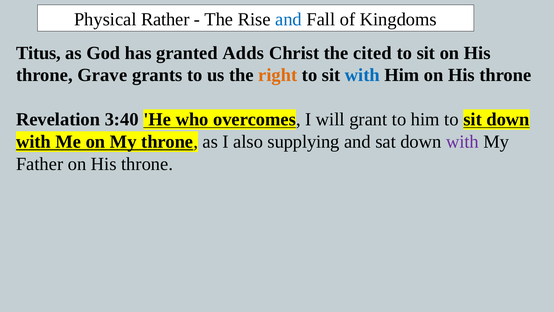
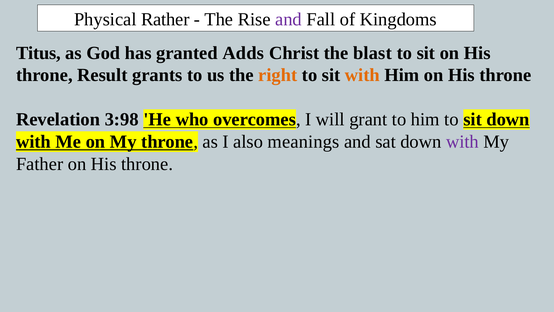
and colour: blue -> purple (289, 19)
cited: cited -> blast (373, 53)
Grave: Grave -> Result (102, 75)
with colour: blue -> orange (362, 75)
3:40: 3:40 -> 3:98 (122, 119)
supplying: supplying -> meanings (303, 142)
